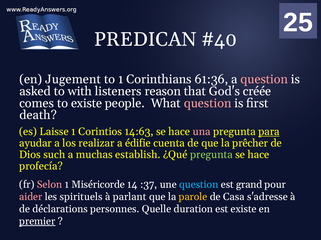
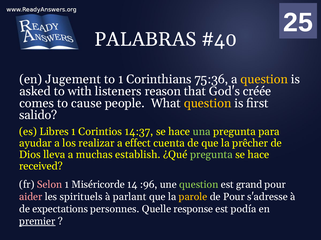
PREDICAN: PREDICAN -> PALABRAS (145, 40)
61:36: 61:36 -> 75:36 (211, 79)
question colour: pink -> yellow (264, 79)
to existe: existe -> cause (86, 103)
question colour: pink -> yellow (208, 103)
death: death -> salido (38, 115)
Laisse: Laisse -> Libres (54, 132)
14:63: 14:63 -> 14:37 (139, 132)
una colour: pink -> light green (202, 132)
para underline: present -> none (269, 132)
édifie: édifie -> effect (138, 144)
such: such -> lleva (54, 155)
profecía: profecía -> received (41, 167)
:37: :37 -> :96 (149, 185)
question colour: light blue -> light green (199, 185)
de Casa: Casa -> Pour (234, 197)
déclarations: déclarations -> expectations (60, 210)
duration: duration -> response (193, 210)
est existe: existe -> podía (244, 210)
